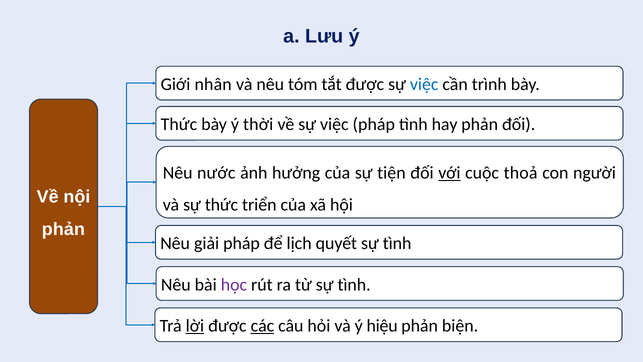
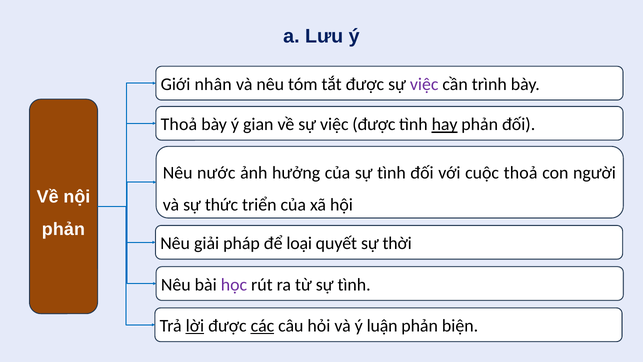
việc colour: blue -> purple (424, 84)
Thức: Thức -> Thoả (179, 124)
thời: thời -> gian (258, 124)
việc pháp: pháp -> được (374, 124)
hay underline: none -> present (445, 124)
của sự tiện: tiện -> tình (391, 173)
với underline: present -> none (449, 173)
lịch: lịch -> loại (299, 243)
quyết sự tình: tình -> thời (397, 243)
hiệu: hiệu -> luận (382, 326)
